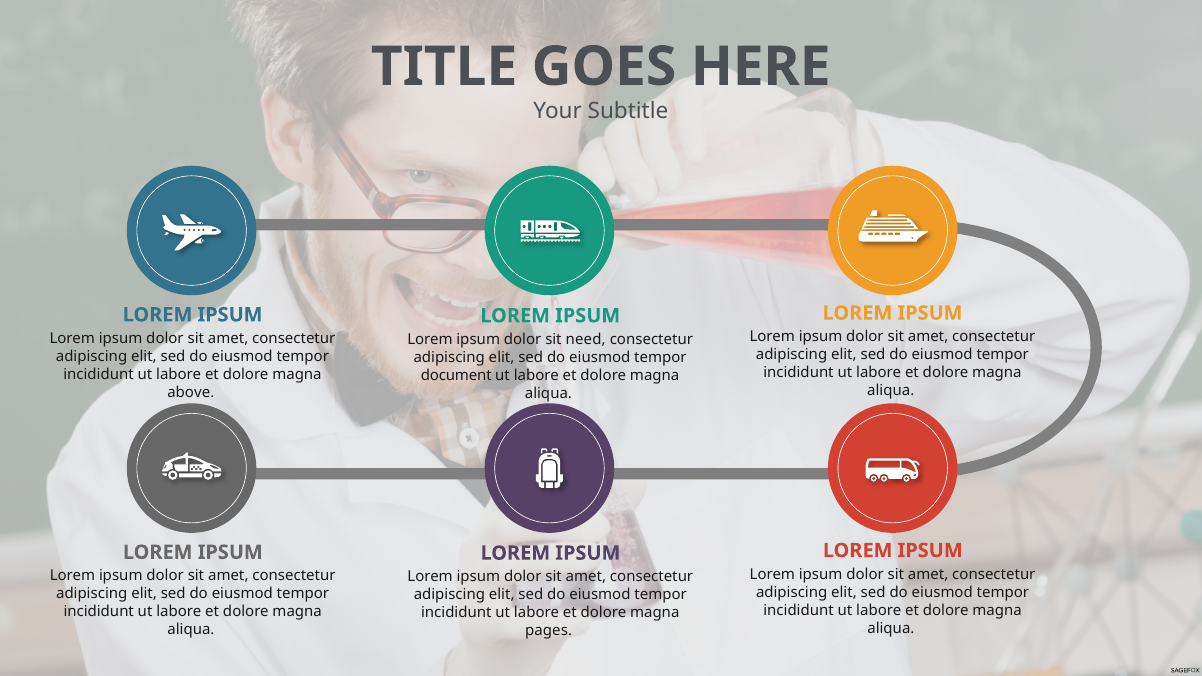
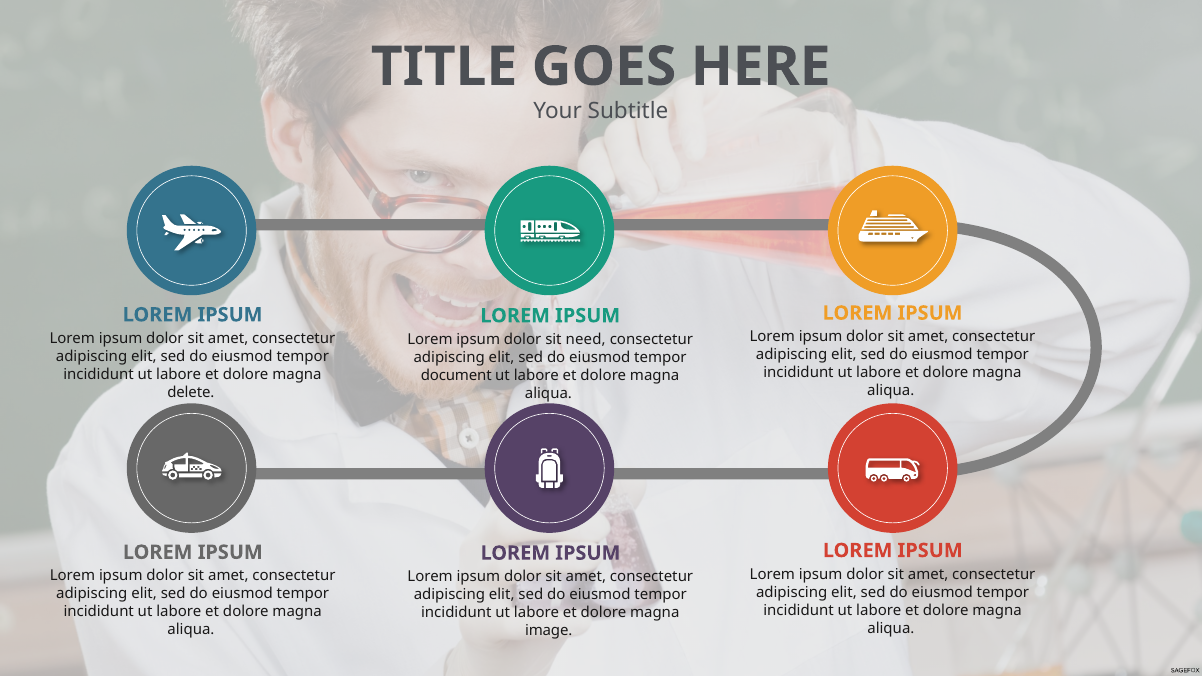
above: above -> delete (191, 393)
pages: pages -> image (549, 631)
